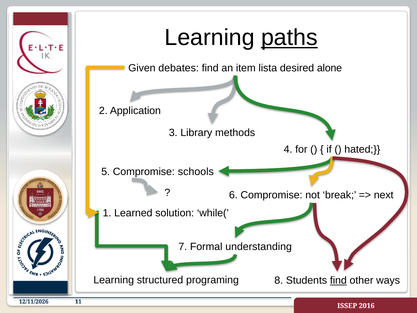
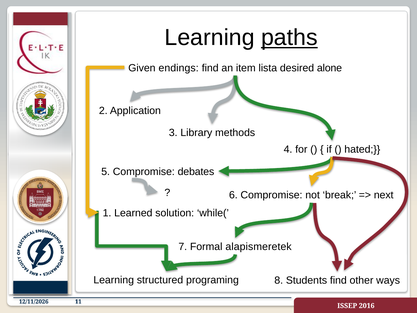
debates: debates -> endings (179, 68)
schools: schools -> debates (196, 172)
understanding: understanding -> alapismeretek (259, 247)
find underline: present -> none (338, 280)
